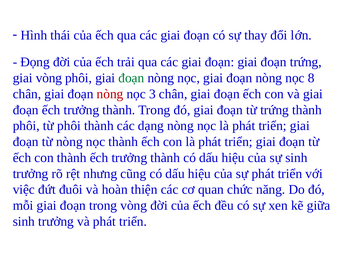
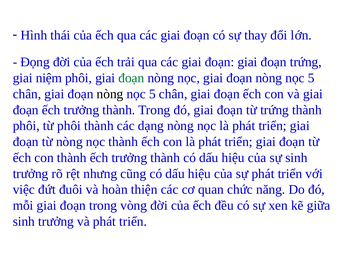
giai vòng: vòng -> niệm (49, 78)
8: 8 -> 5 (311, 78)
nòng colour: red -> black (110, 94)
3: 3 -> 5 (152, 94)
